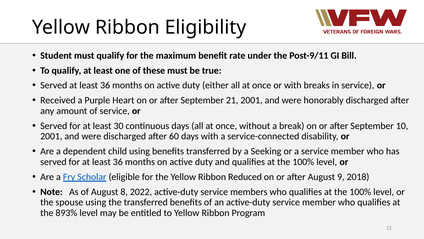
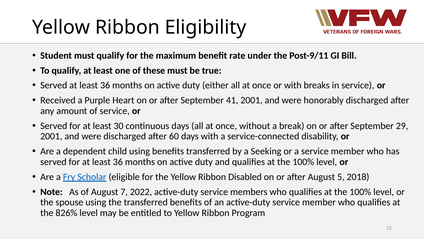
21: 21 -> 41 (232, 100)
10: 10 -> 29 (402, 126)
Reduced: Reduced -> Disabled (245, 176)
9: 9 -> 5 (341, 176)
8: 8 -> 7 (124, 191)
893%: 893% -> 826% (66, 212)
